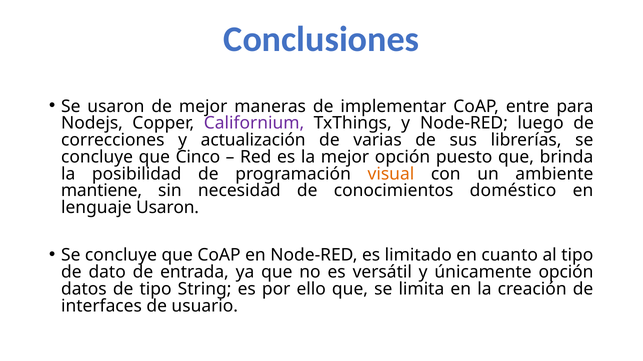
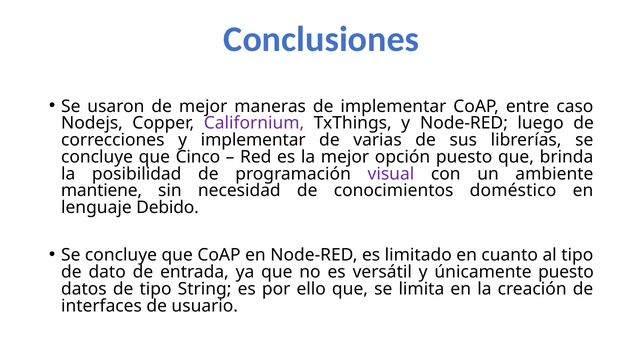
para: para -> caso (575, 106)
y actualización: actualización -> implementar (253, 140)
visual colour: orange -> purple (391, 174)
lenguaje Usaron: Usaron -> Debido (168, 208)
únicamente opción: opción -> puesto (566, 273)
